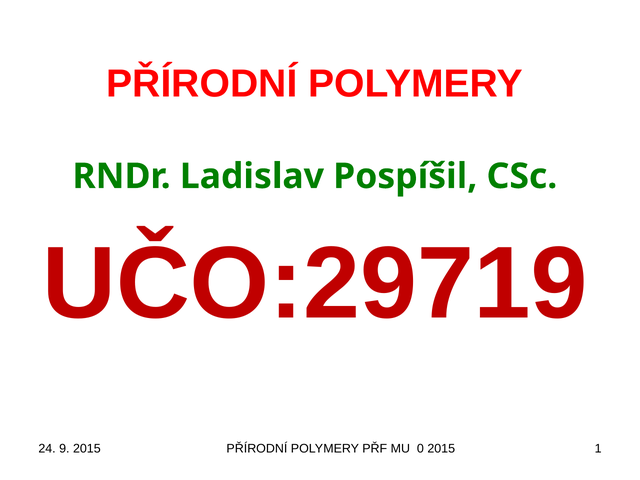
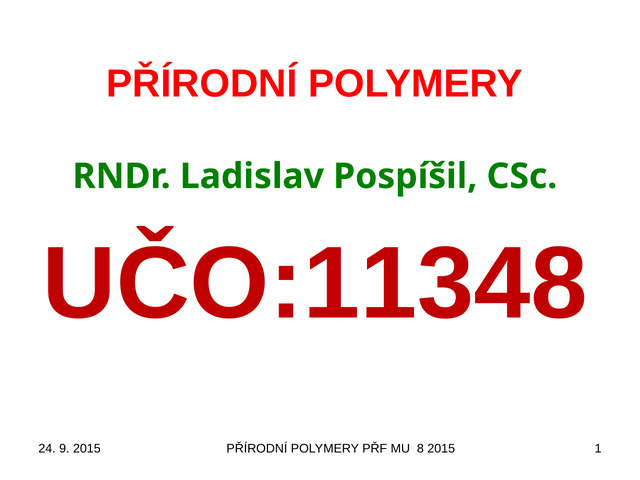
UČO:29719: UČO:29719 -> UČO:11348 (315, 284)
0: 0 -> 8 (420, 449)
